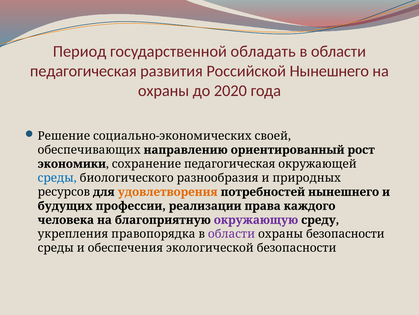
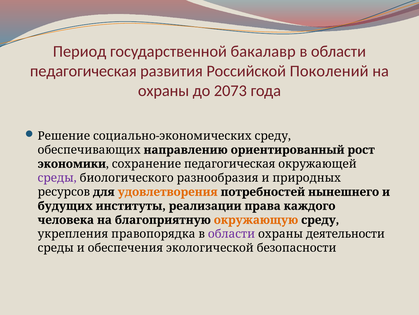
обладать: обладать -> бакалавр (263, 51)
Российской Нынешнего: Нынешнего -> Поколений (329, 71)
2020: 2020 -> 2073 (230, 90)
социально-экономических своей: своей -> среду (273, 136)
среды colour: blue -> purple (57, 178)
профессии: профессии -> институты (131, 206)
окружающую colour: purple -> orange (256, 220)
охраны безопасности: безопасности -> деятельности (345, 234)
